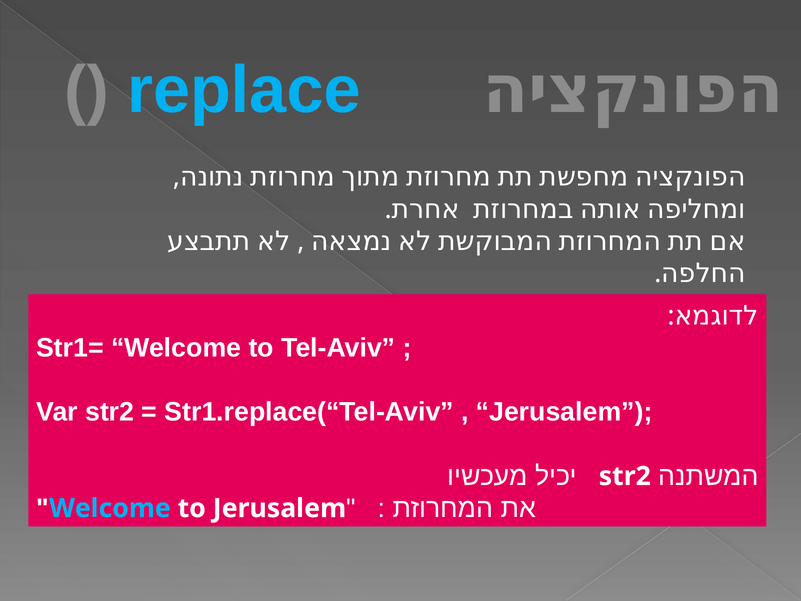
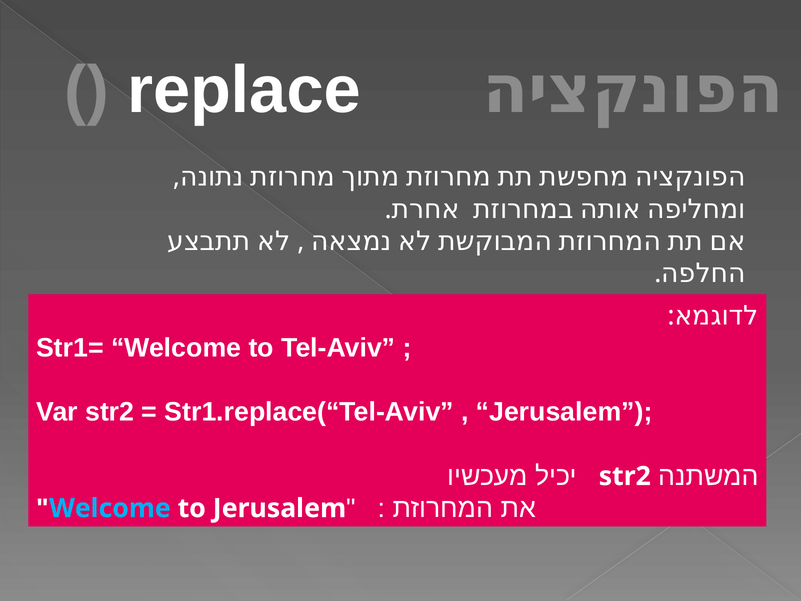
replace colour: light blue -> white (244, 90)
